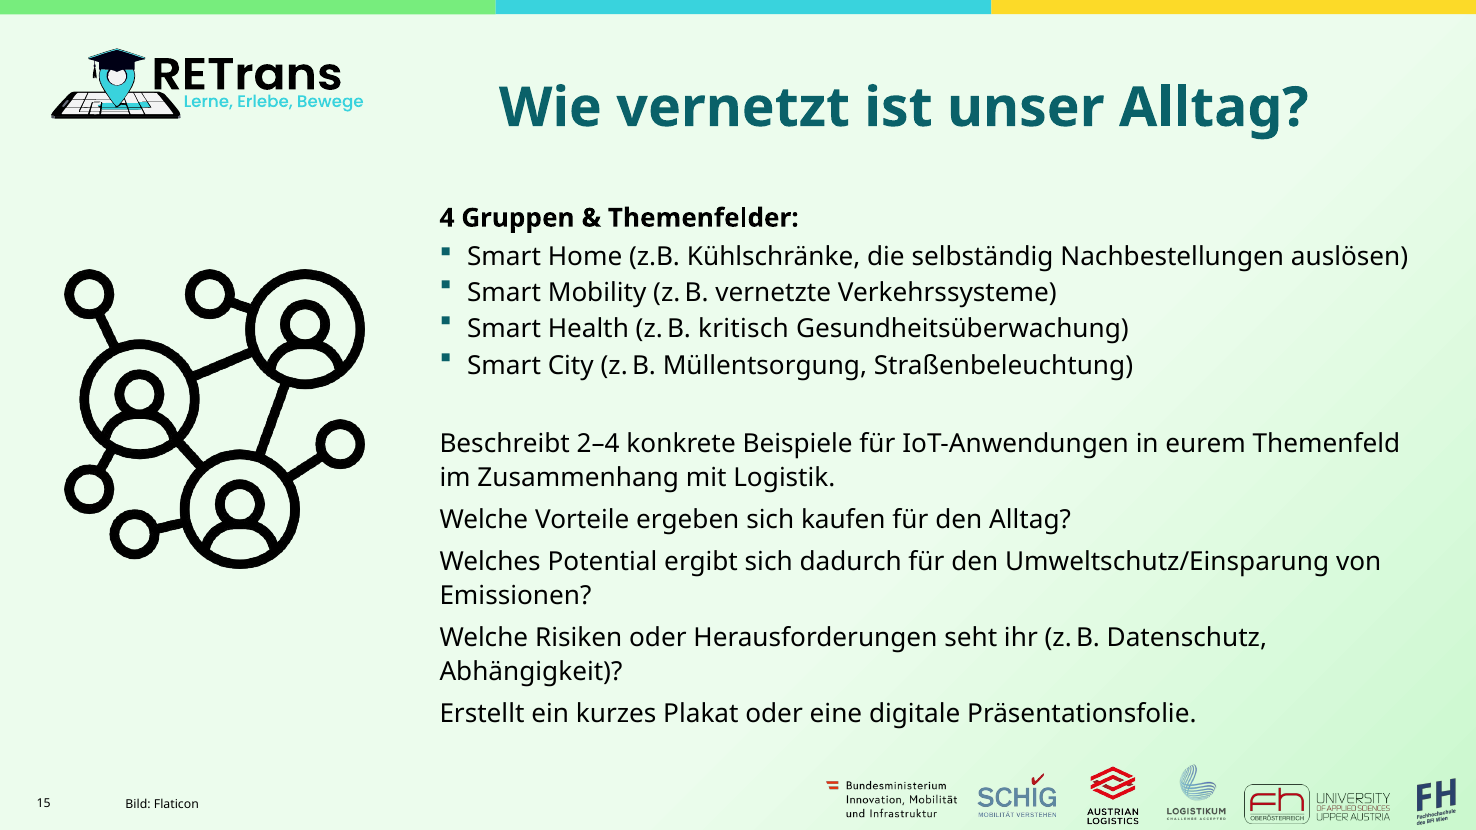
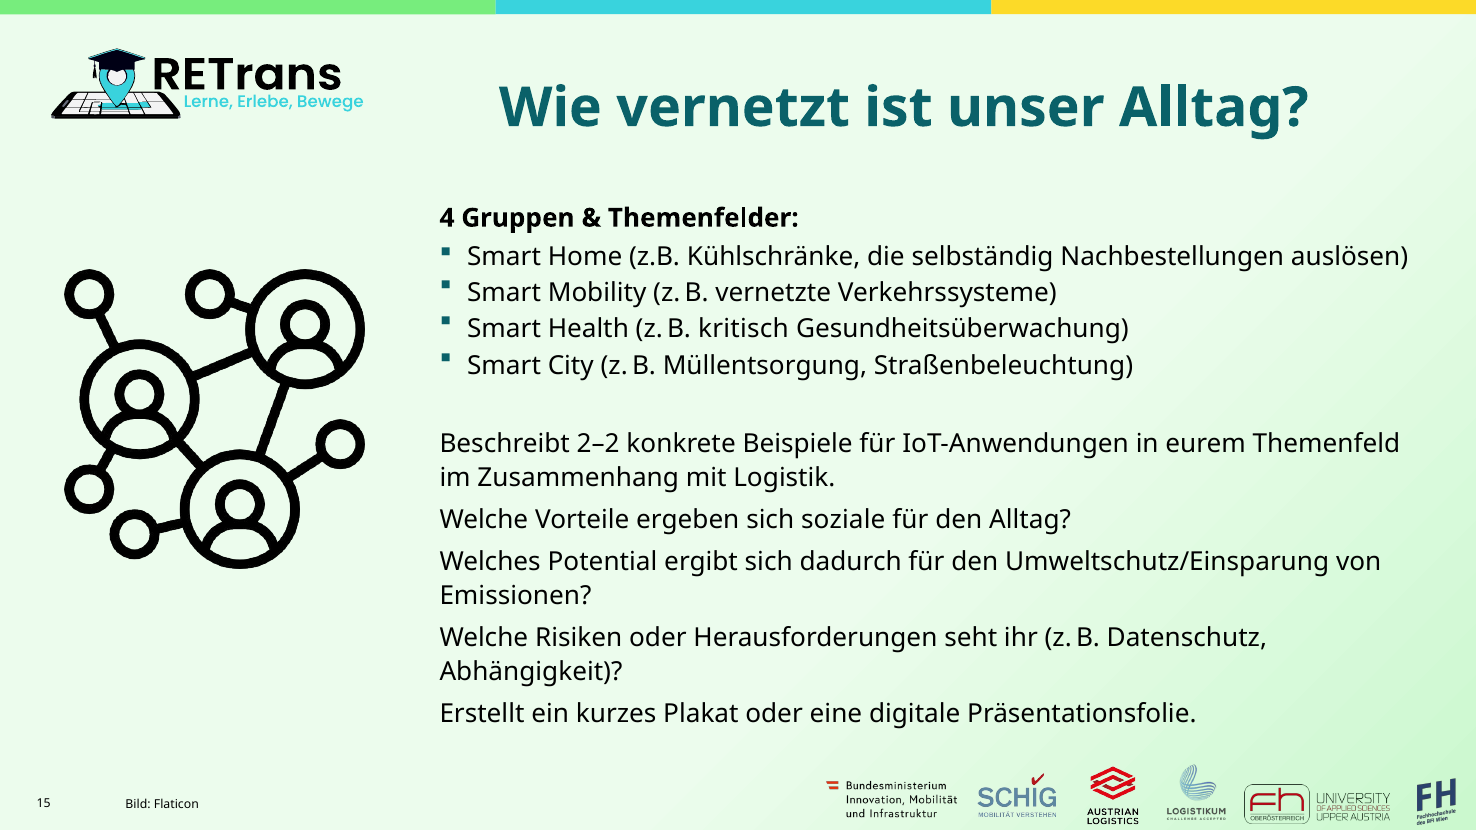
2–4: 2–4 -> 2–2 (598, 444)
kaufen: kaufen -> soziale (843, 520)
